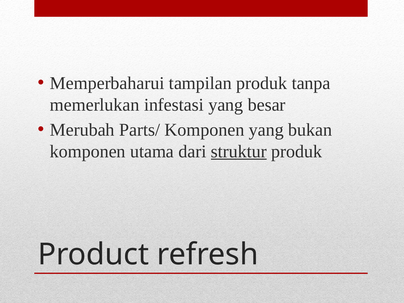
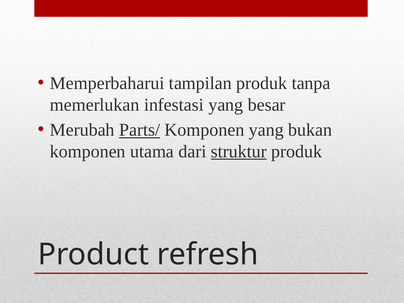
Parts/ underline: none -> present (140, 130)
